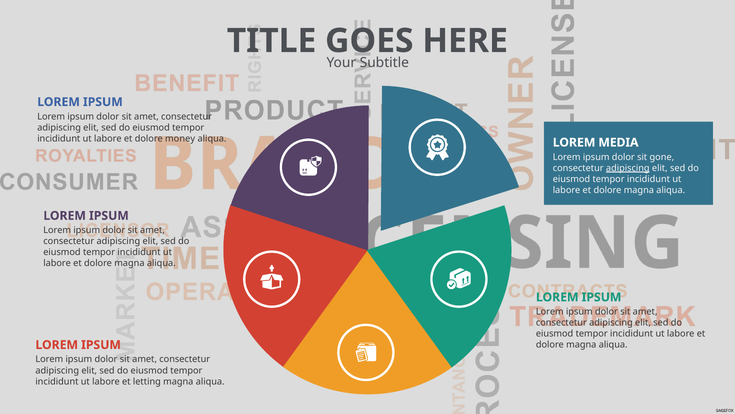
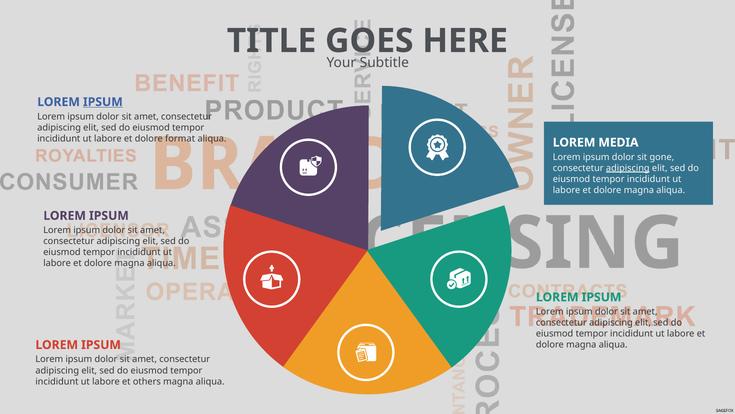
IPSUM underline: none -> present (103, 102)
money: money -> format (180, 138)
letting: letting -> others (147, 381)
